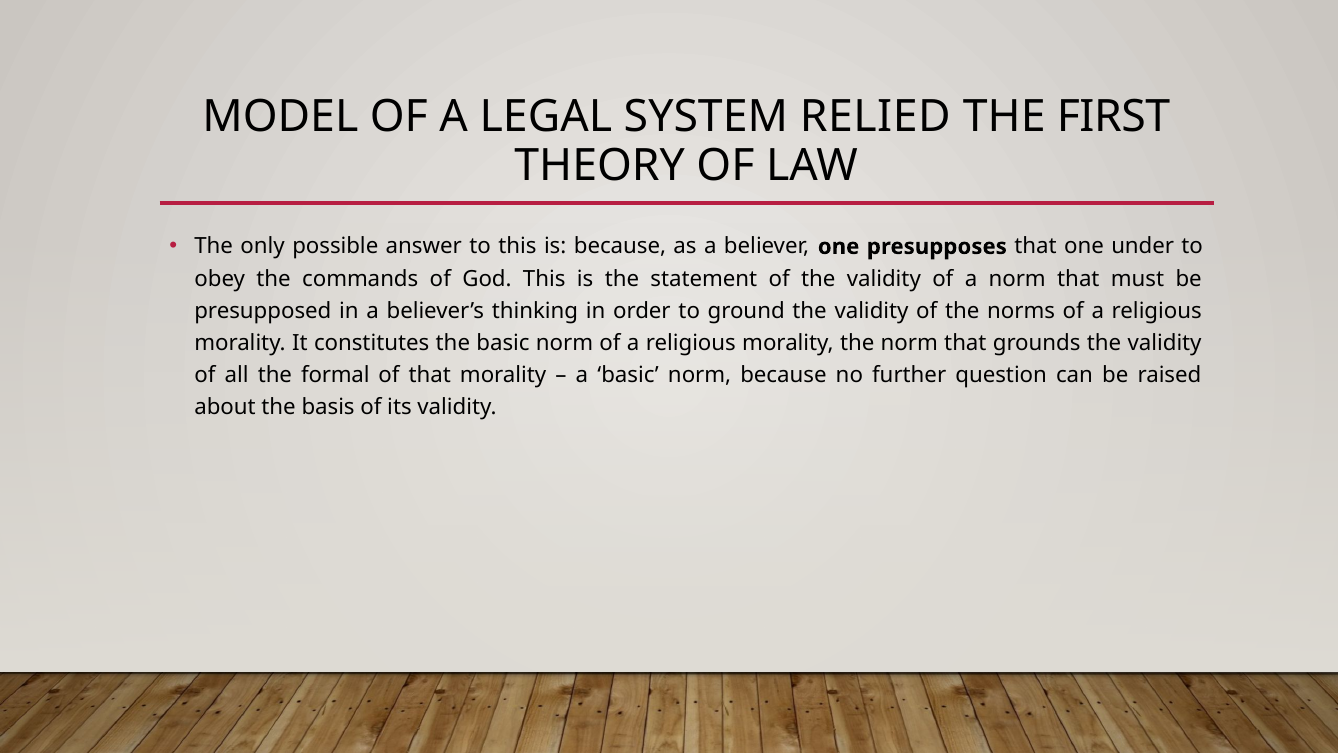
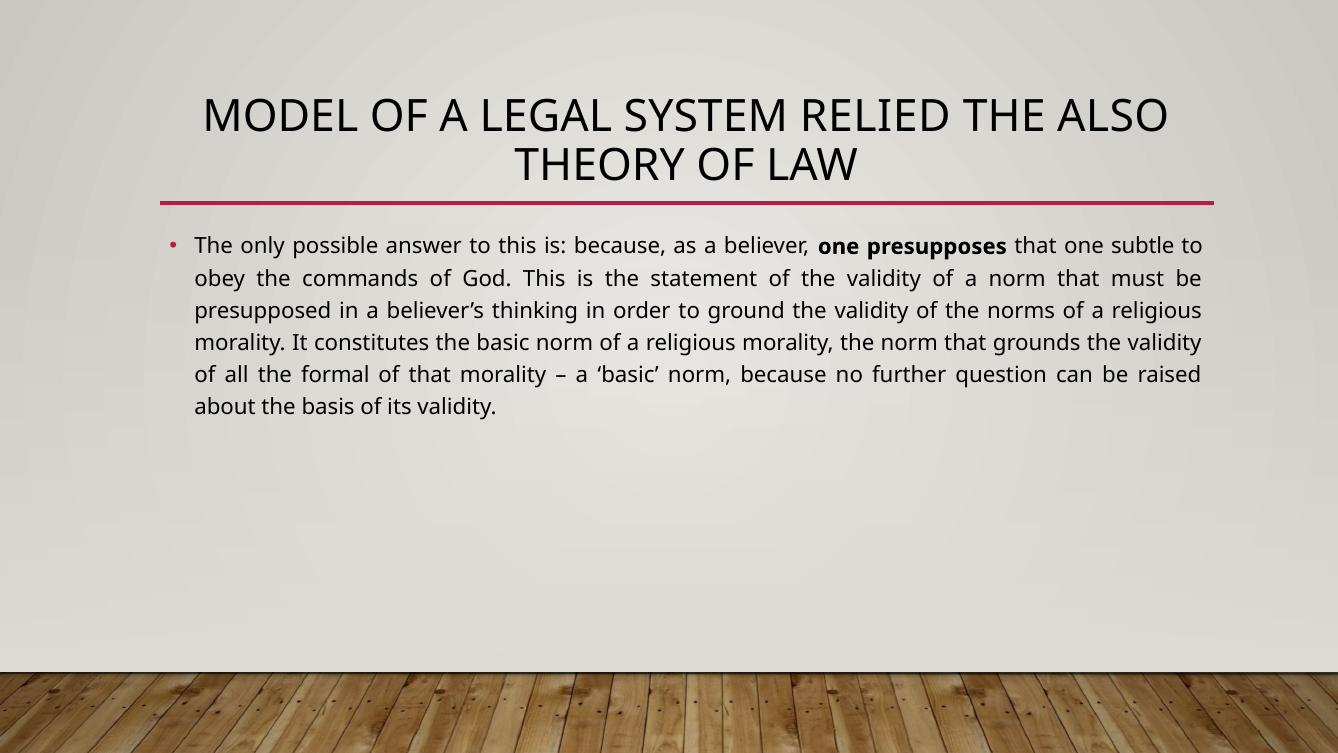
FIRST: FIRST -> ALSO (1113, 117)
under: under -> subtle (1143, 246)
